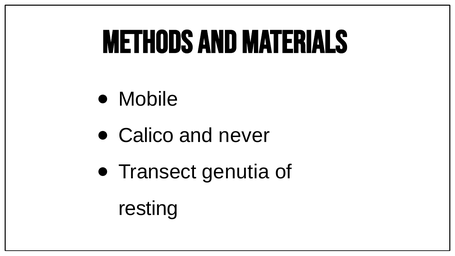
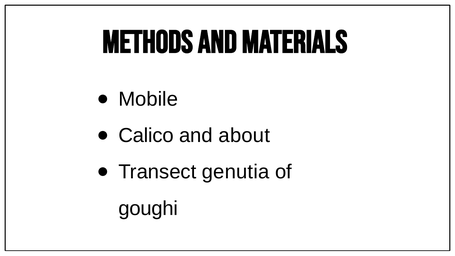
never: never -> about (244, 136)
resting: resting -> goughi (148, 208)
